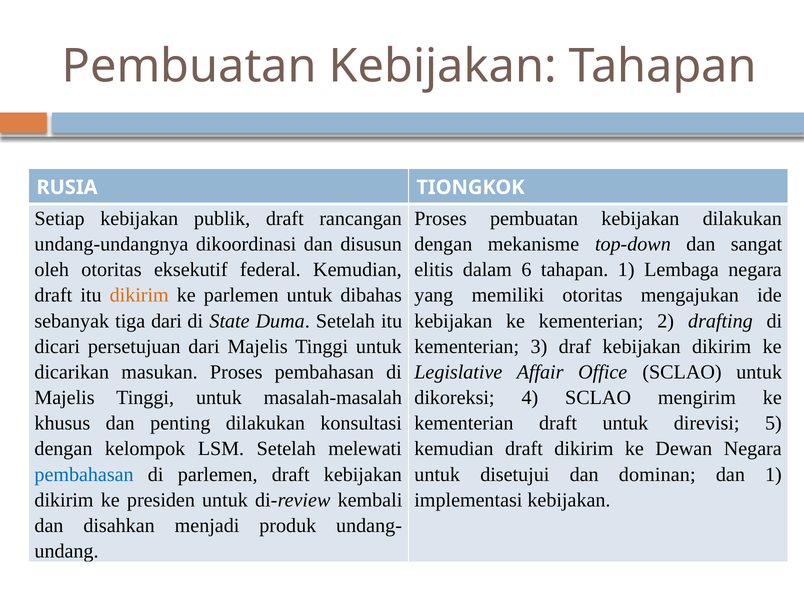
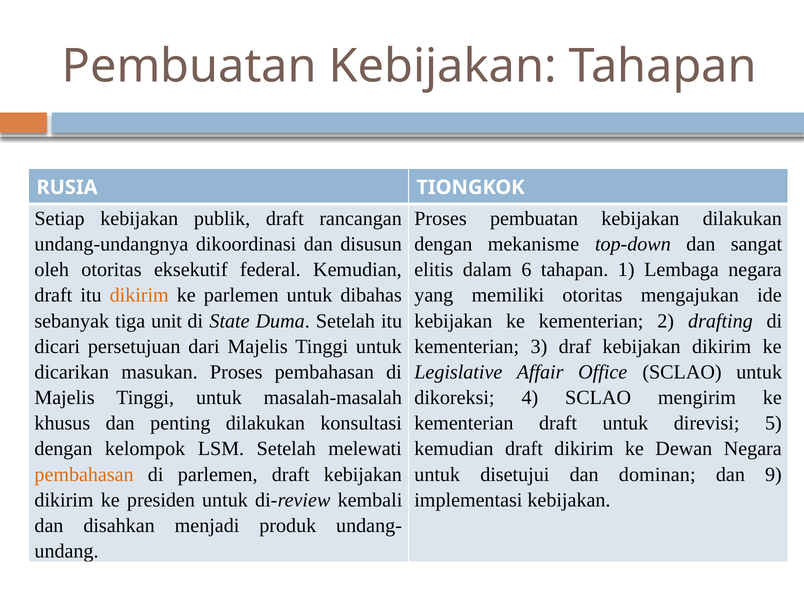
tiga dari: dari -> unit (167, 321)
pembahasan colour: blue -> orange (84, 474)
dan 1: 1 -> 9 (773, 474)
